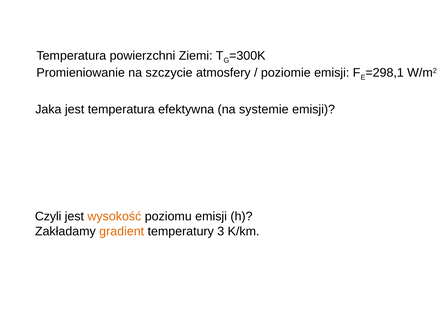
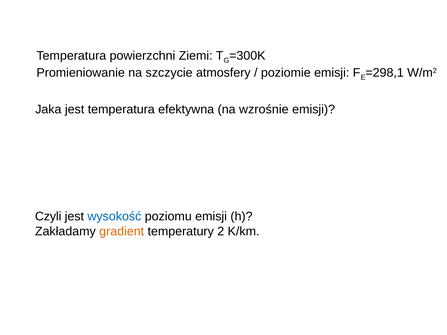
systemie: systemie -> wzrośnie (264, 110)
wysokość colour: orange -> blue (114, 217)
3: 3 -> 2 (221, 232)
